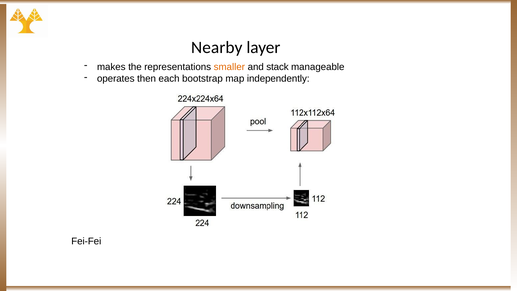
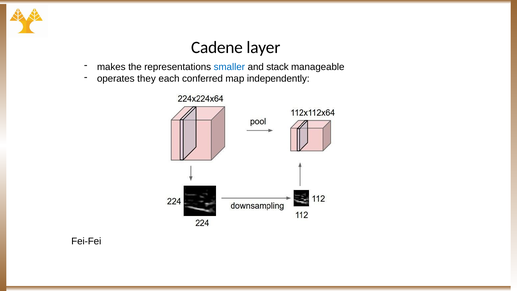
Nearby: Nearby -> Cadene (217, 47)
smaller colour: orange -> blue (229, 67)
then: then -> they (147, 79)
bootstrap: bootstrap -> conferred (202, 79)
